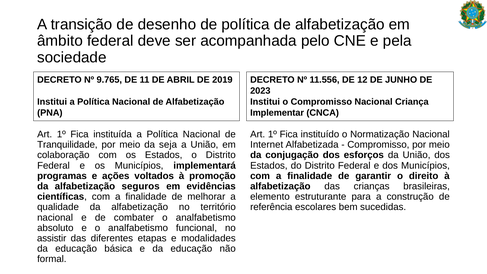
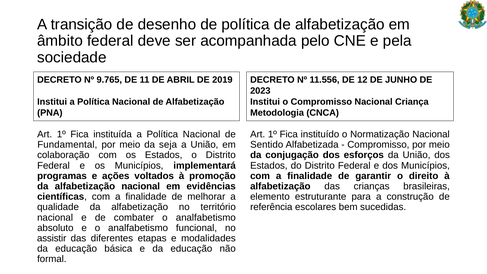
Implementar: Implementar -> Metodologia (277, 113)
Tranquilidade: Tranquilidade -> Fundamental (67, 145)
Internet: Internet -> Sentido (267, 145)
alfabetização seguros: seguros -> nacional (141, 186)
